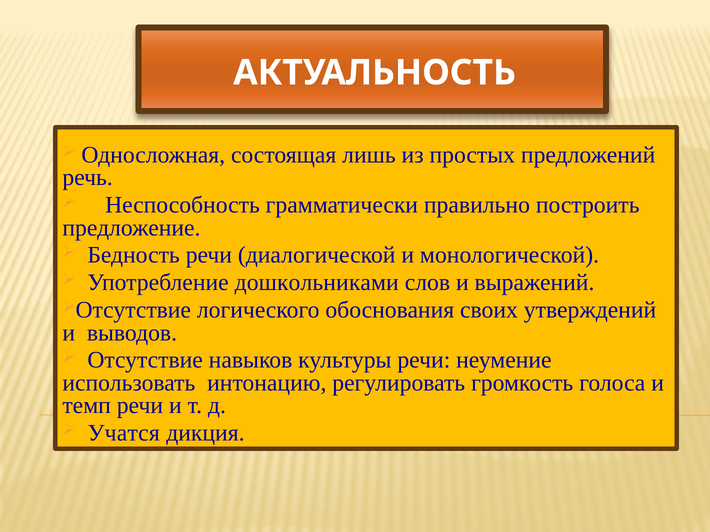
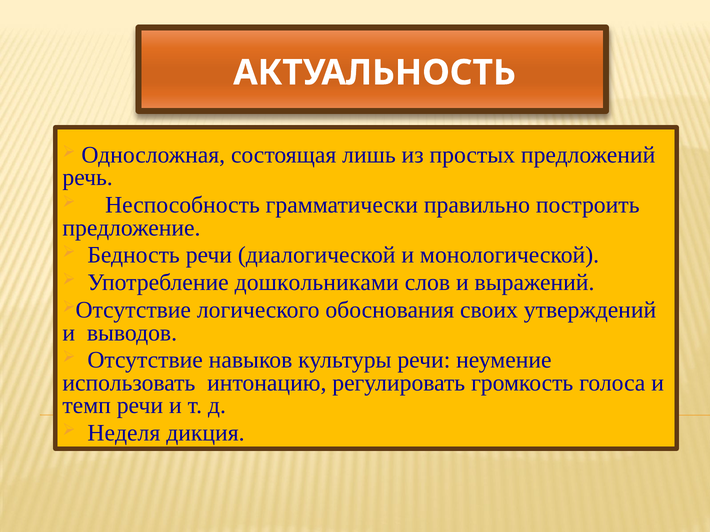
Учатся: Учатся -> Неделя (124, 433)
